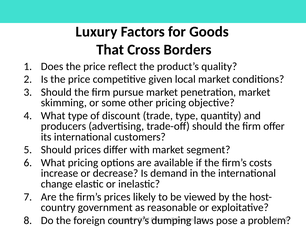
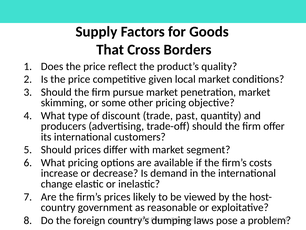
Luxury: Luxury -> Supply (97, 32)
trade type: type -> past (187, 115)
